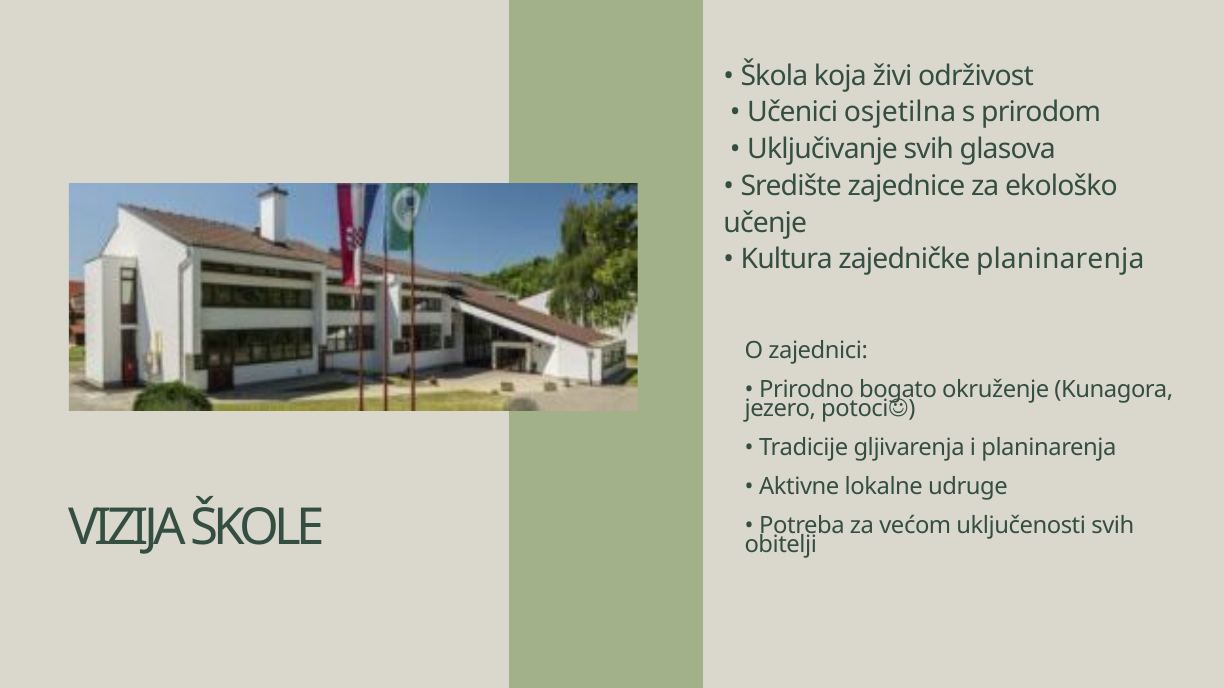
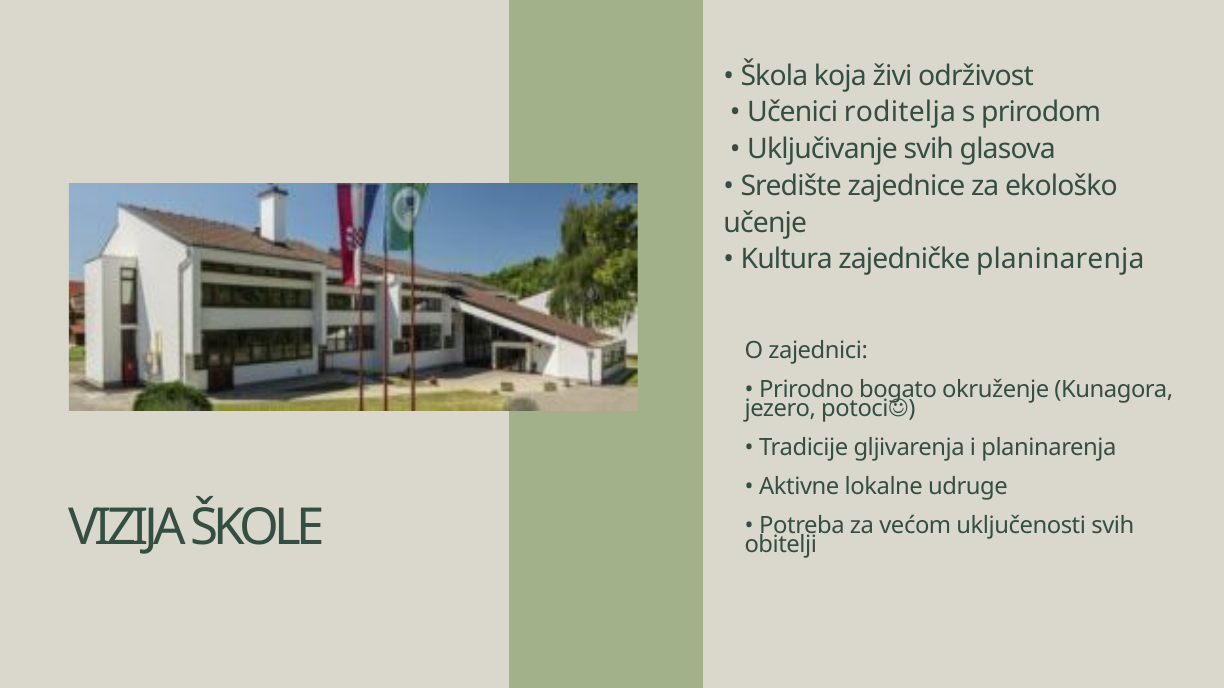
osjetilna: osjetilna -> roditelja (900, 113)
